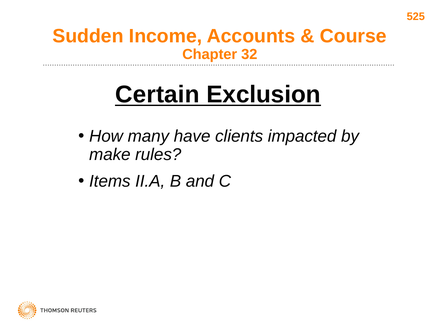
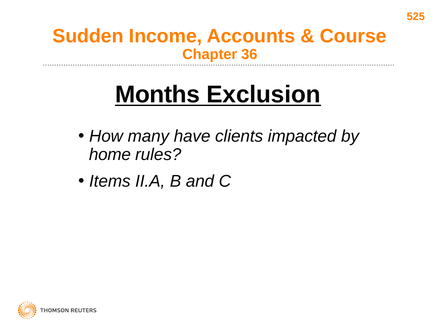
32: 32 -> 36 (249, 54)
Certain: Certain -> Months (158, 95)
make: make -> home (110, 155)
